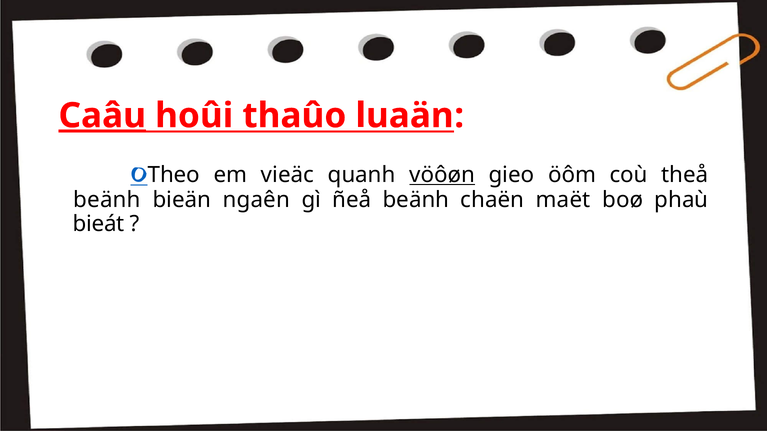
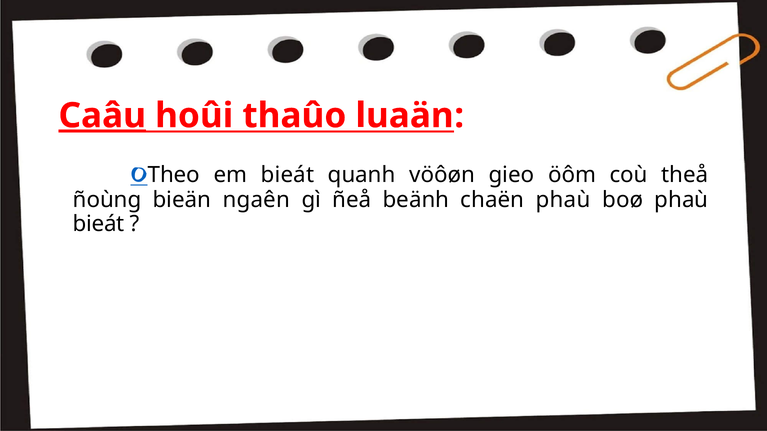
em vieäc: vieäc -> bieát (288, 175)
vöôøn underline: present -> none (442, 175)
beänh: beänh -> ñoùng (107, 200)
chaën maët: maët -> phaù (563, 200)
